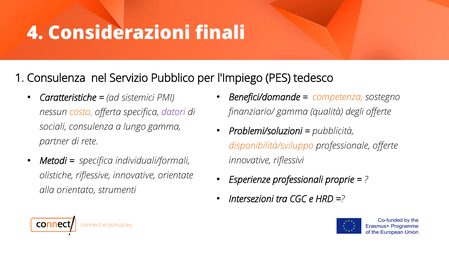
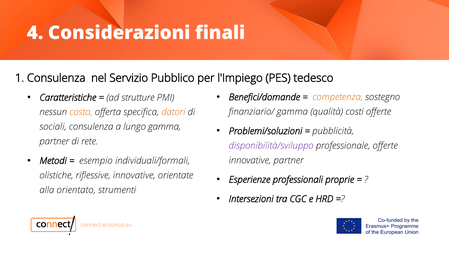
sistemici: sistemici -> strutture (138, 97)
degli: degli -> costi (355, 112)
datori colour: purple -> orange (173, 112)
disponibilità/sviluppo colour: orange -> purple (271, 145)
specifica: specifica -> esempio (96, 160)
innovative riflessivi: riflessivi -> partner (289, 160)
